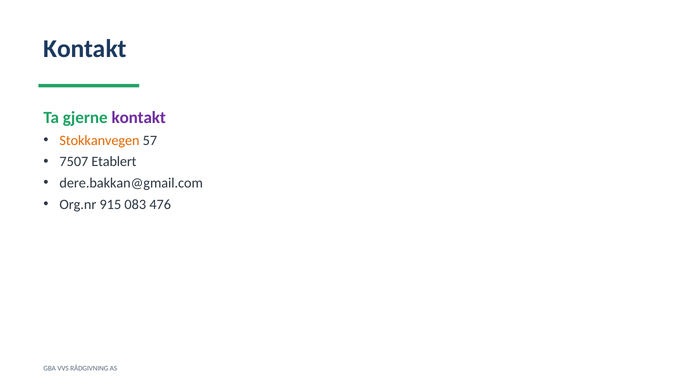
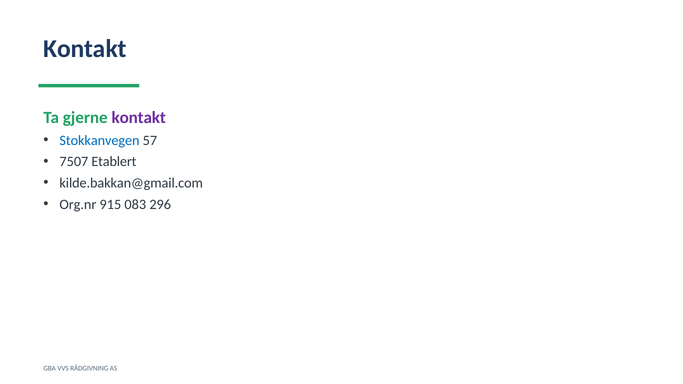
Stokkanvegen colour: orange -> blue (100, 140)
dere.bakkan@gmail.com: dere.bakkan@gmail.com -> kilde.bakkan@gmail.com (131, 183)
476: 476 -> 296 (160, 205)
